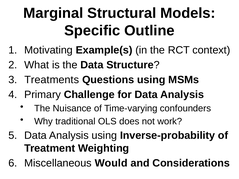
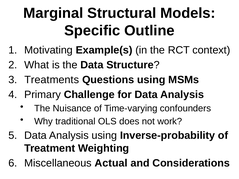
Would: Would -> Actual (111, 163)
